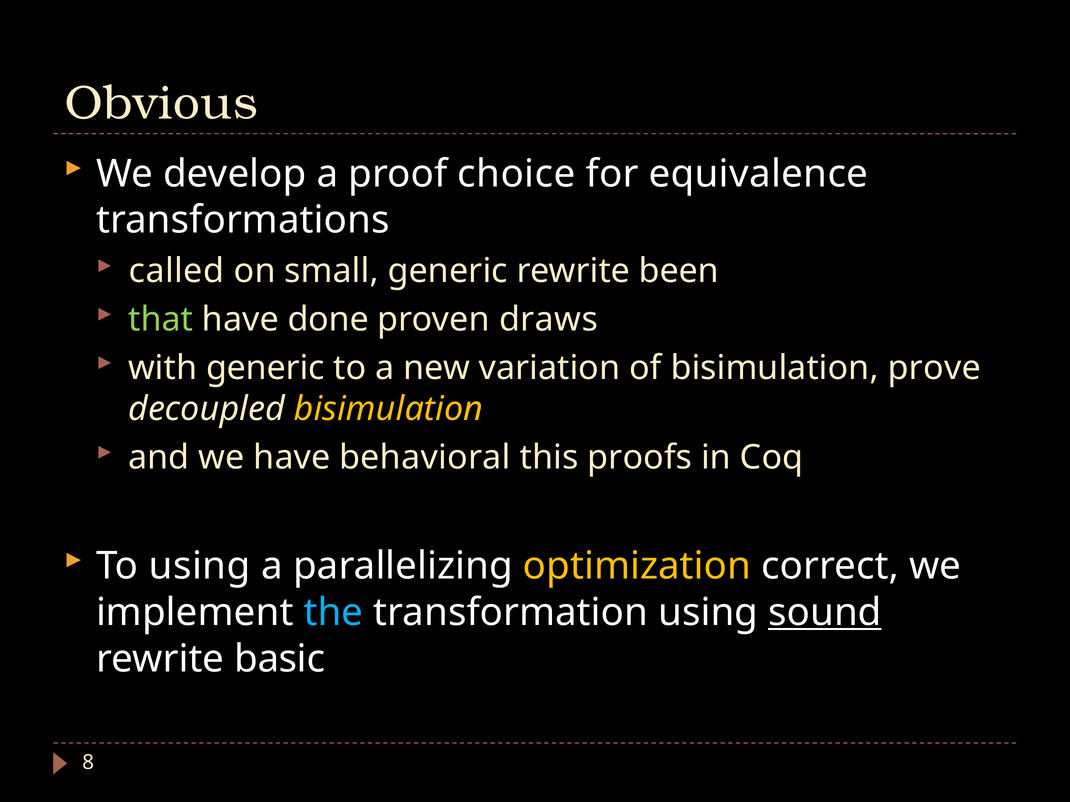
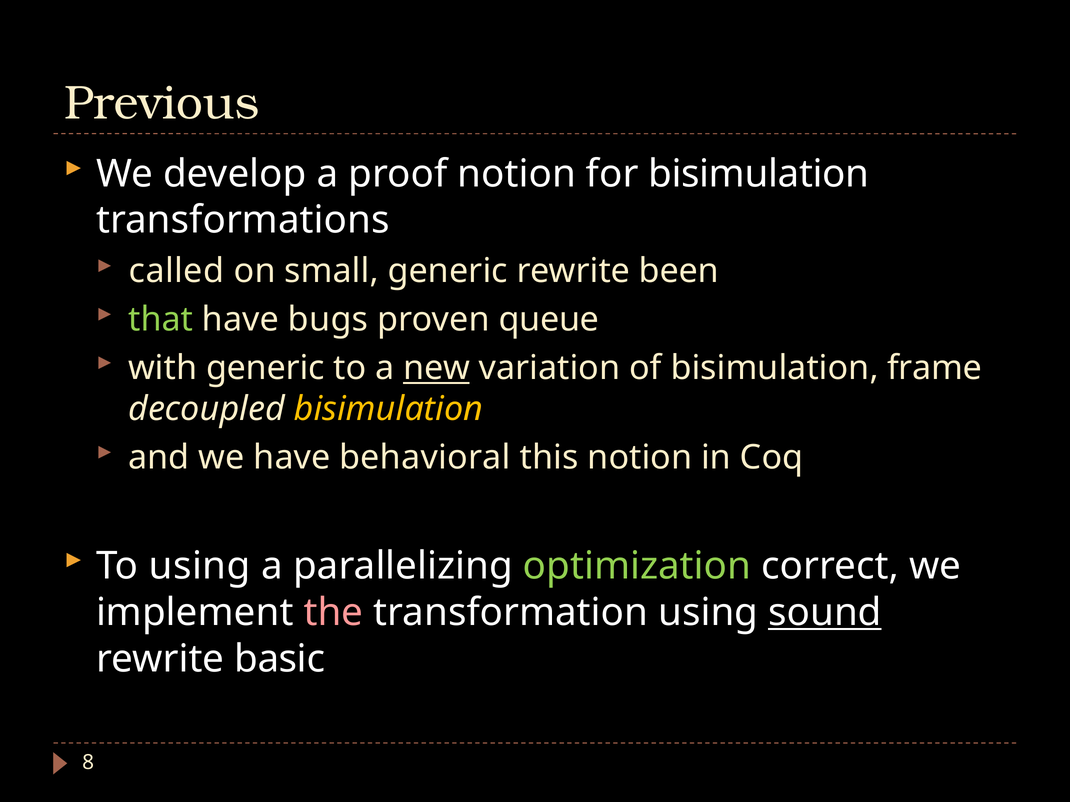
Obvious: Obvious -> Previous (162, 103)
proof choice: choice -> notion (517, 174)
for equivalence: equivalence -> bisimulation (759, 174)
done: done -> bugs (328, 320)
draws: draws -> queue (549, 320)
new underline: none -> present (437, 368)
prove: prove -> frame (935, 368)
this proofs: proofs -> notion (640, 458)
optimization colour: yellow -> light green (637, 566)
the colour: light blue -> pink (333, 613)
